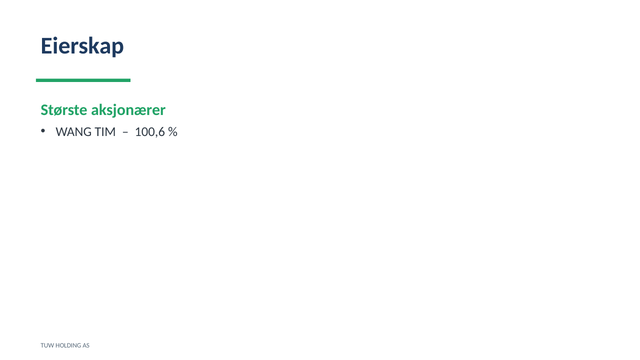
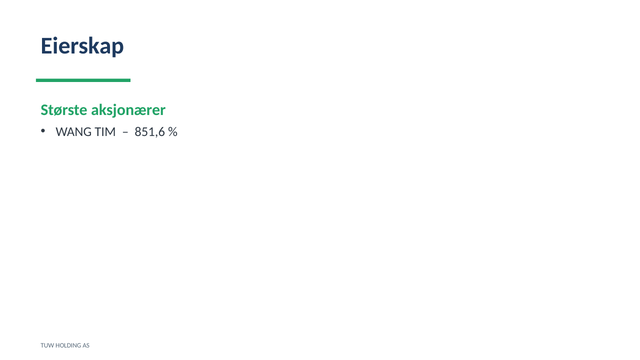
100,6: 100,6 -> 851,6 (150, 132)
